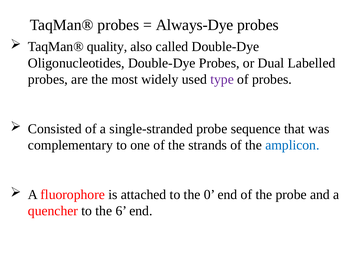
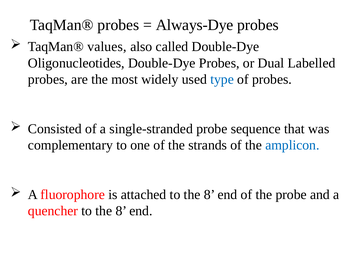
quality: quality -> values (107, 47)
type colour: purple -> blue (222, 79)
attached to the 0: 0 -> 8 (210, 195)
quencher to the 6: 6 -> 8 (121, 211)
